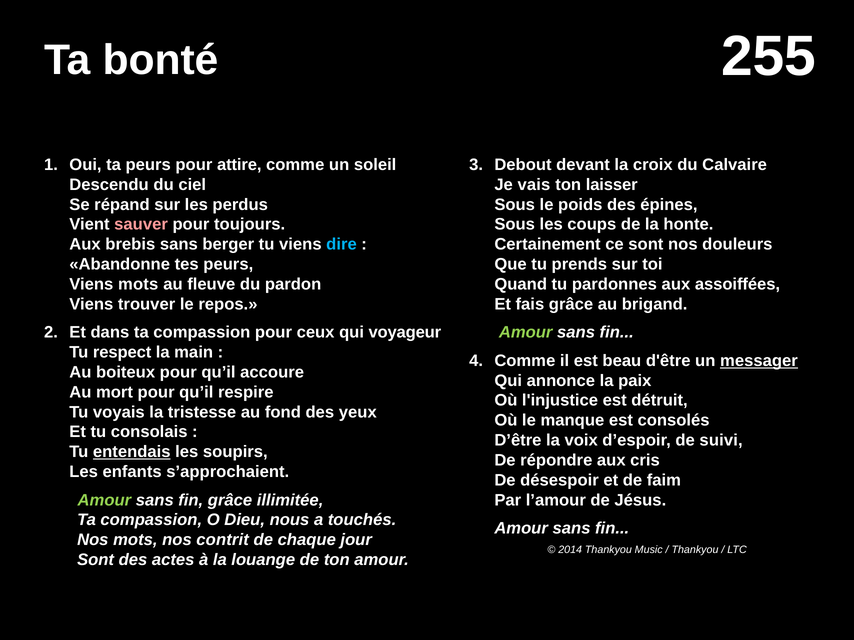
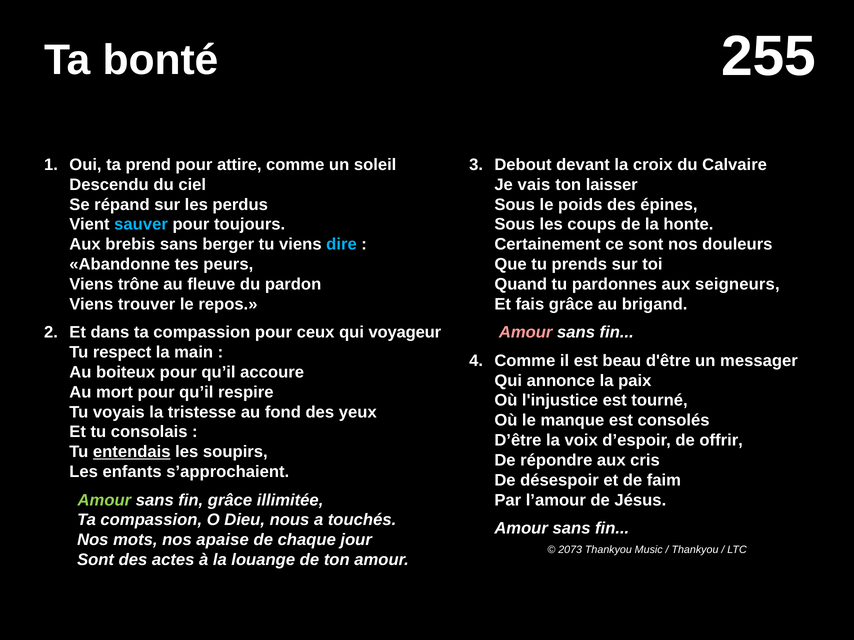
ta peurs: peurs -> prend (148, 165)
sauver colour: pink -> light blue (141, 225)
Viens mots: mots -> trône (138, 284)
assoiffées: assoiffées -> seigneurs (737, 284)
Amour colour: light green -> pink (526, 333)
messager underline: present -> none (759, 361)
détruit: détruit -> tourné (660, 401)
suivi: suivi -> offrir (721, 441)
contrit: contrit -> apaise (223, 540)
2014: 2014 -> 2073 (570, 550)
